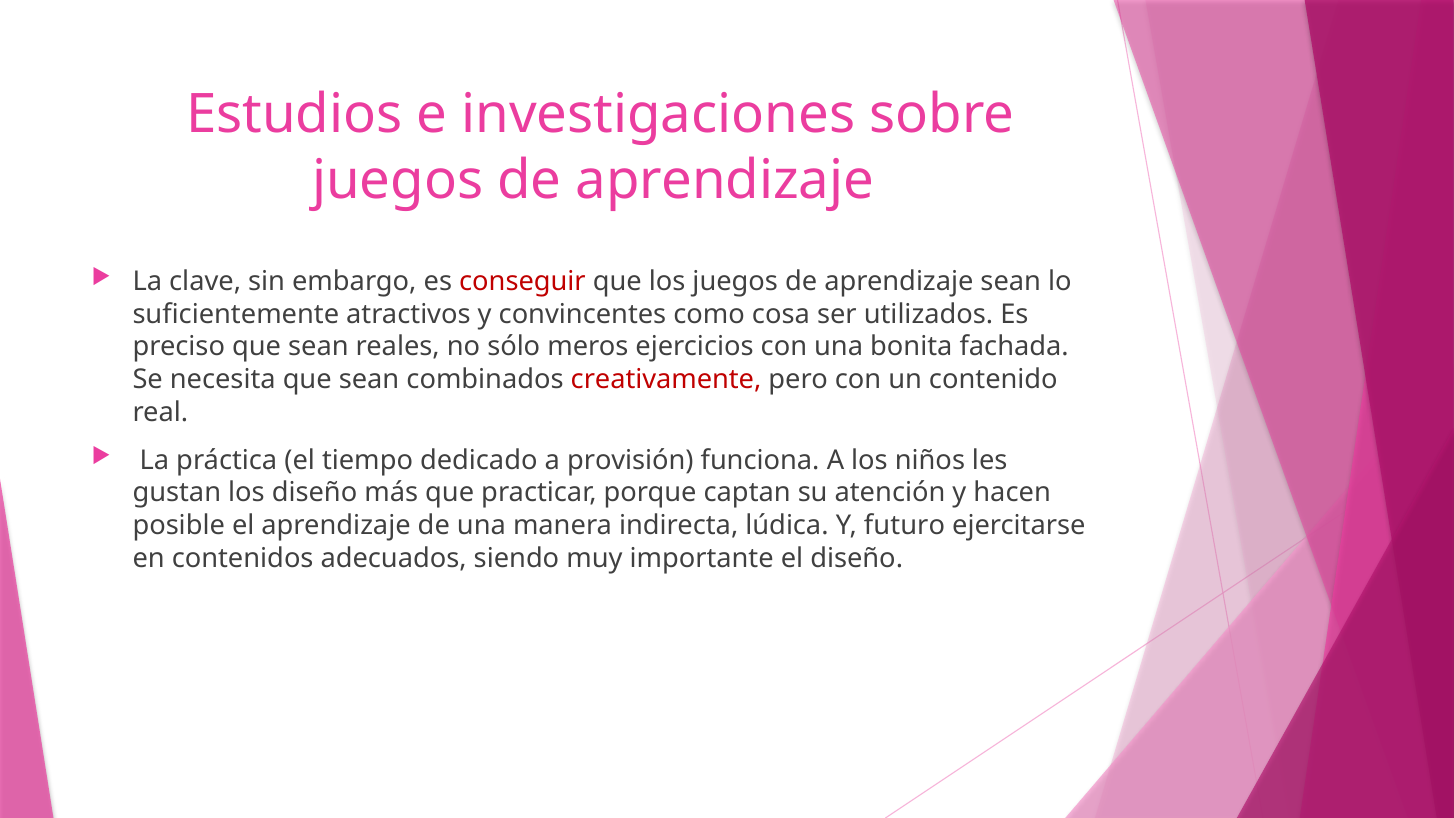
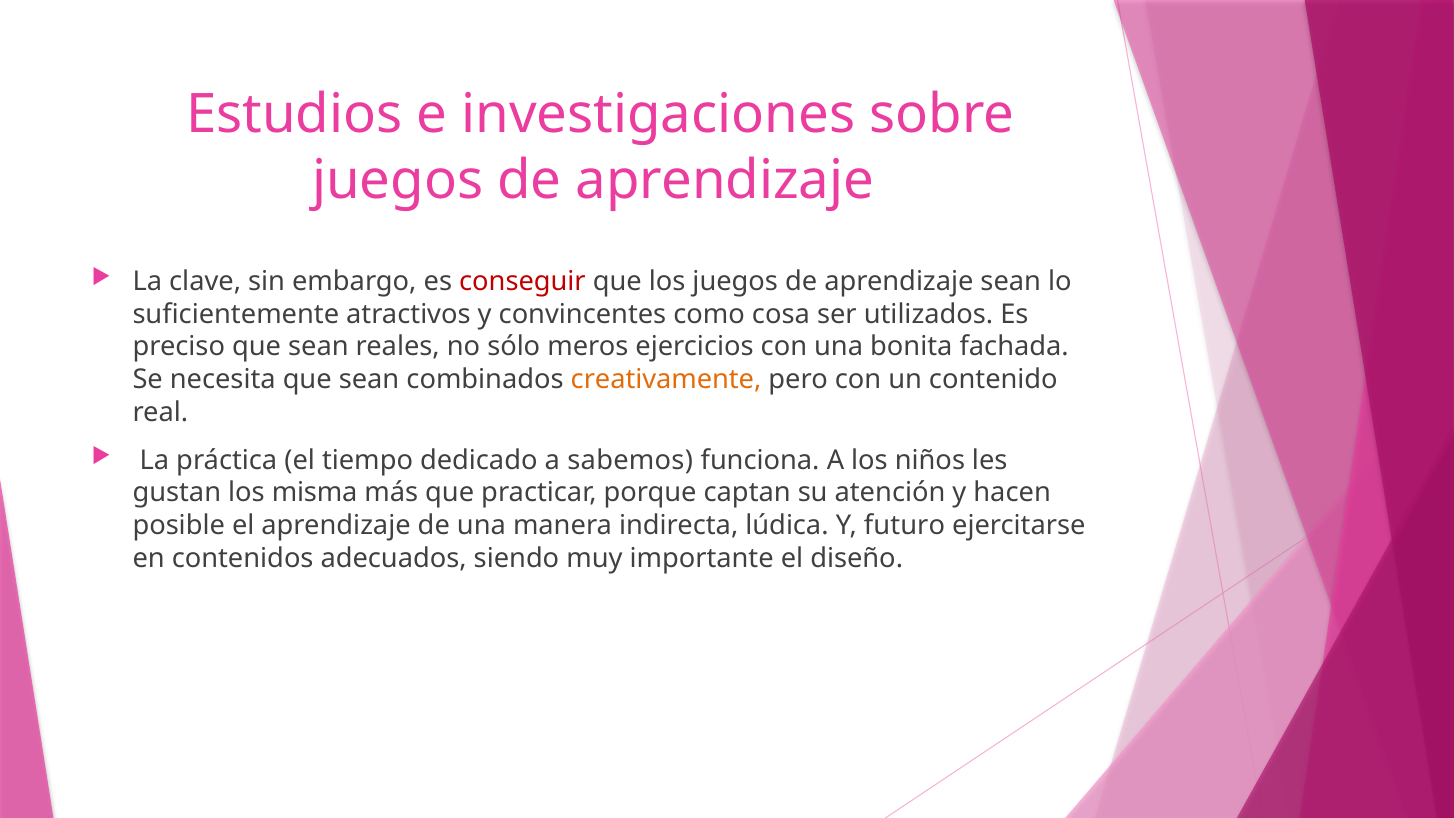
creativamente colour: red -> orange (666, 380)
provisión: provisión -> sabemos (630, 460)
los diseño: diseño -> misma (315, 493)
